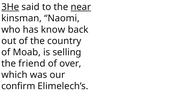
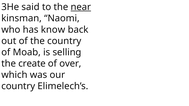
3He underline: present -> none (10, 7)
friend: friend -> create (32, 64)
confirm: confirm -> country (18, 86)
